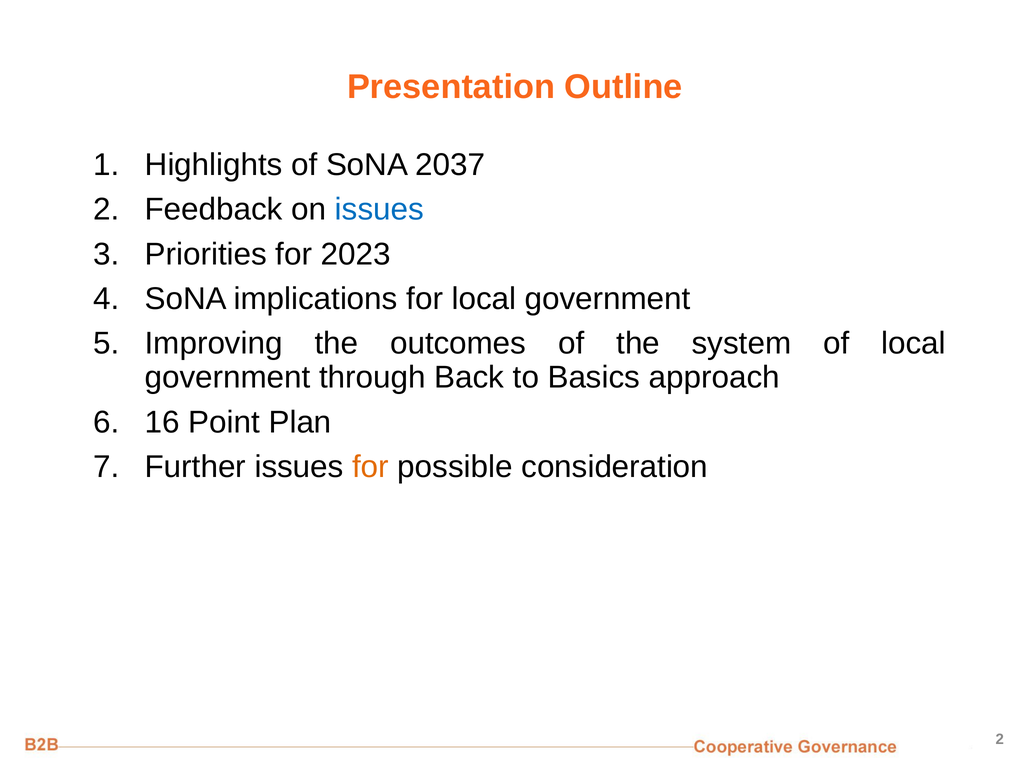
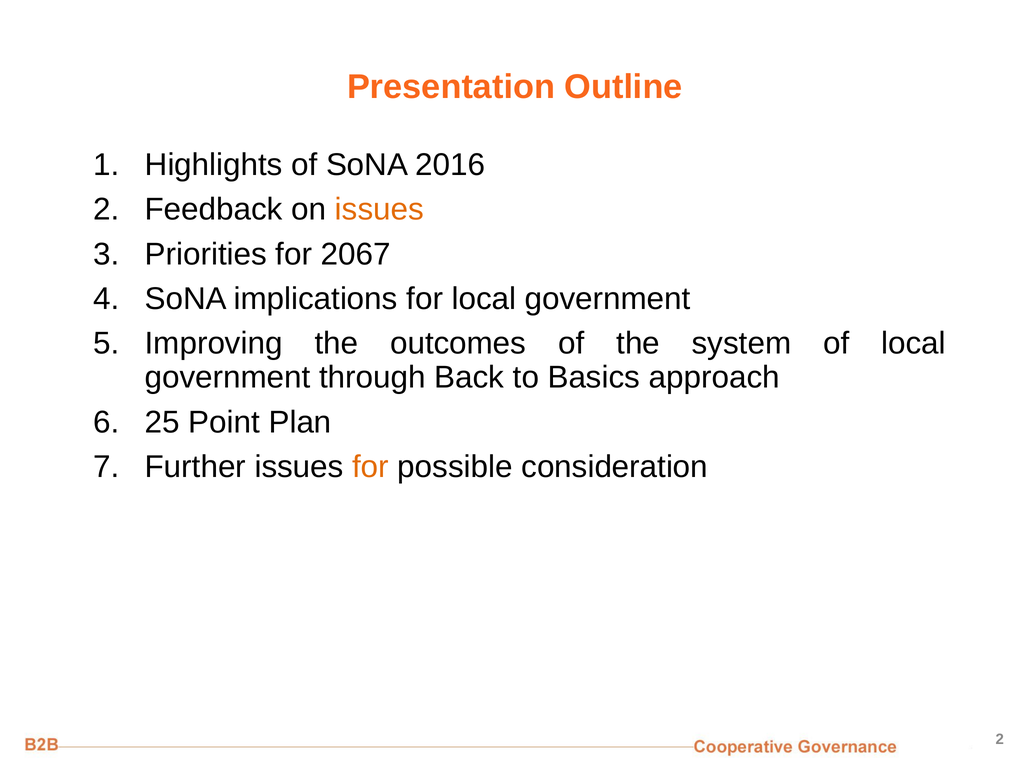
2037: 2037 -> 2016 (450, 165)
issues colour: blue -> orange (379, 210)
2023: 2023 -> 2067 (356, 254)
16: 16 -> 25 (162, 422)
